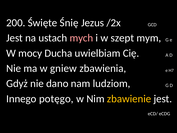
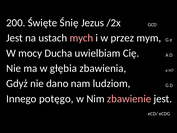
szept: szept -> przez (122, 38)
gniew: gniew -> głębia (63, 68)
zbawienie colour: yellow -> pink (129, 99)
